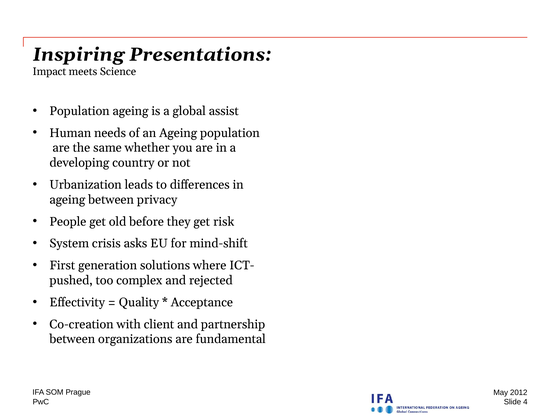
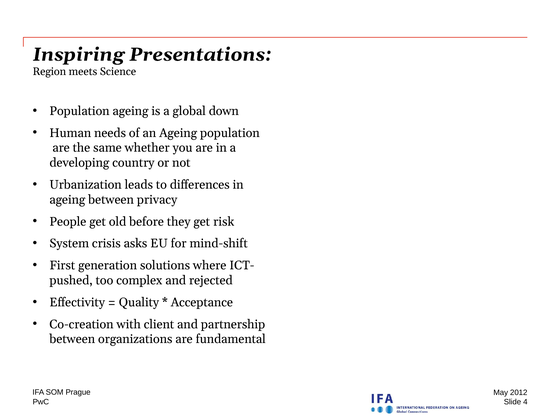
Impact: Impact -> Region (49, 72)
assist: assist -> down (224, 111)
